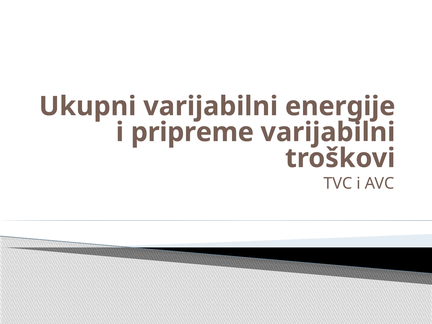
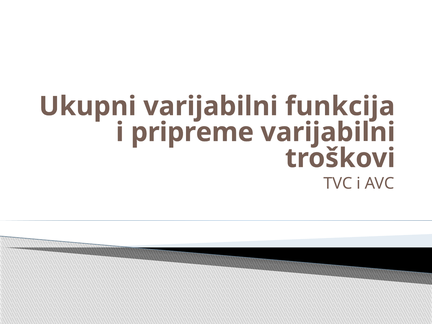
energije: energije -> funkcija (340, 106)
